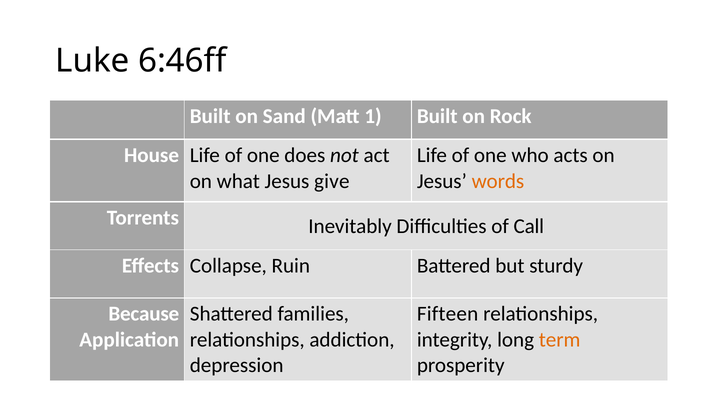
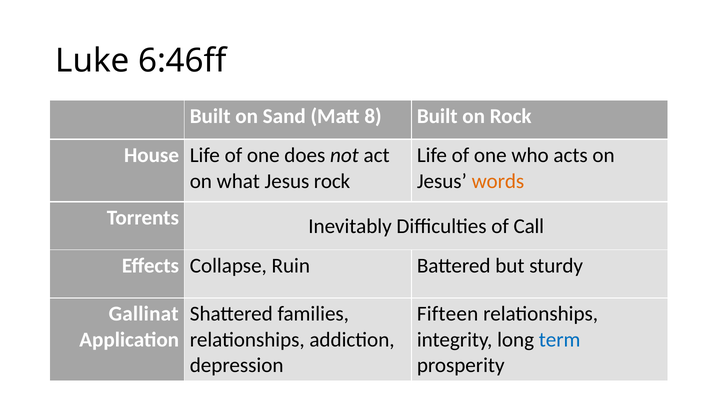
1: 1 -> 8 (373, 116)
Jesus give: give -> rock (332, 181)
Because: Because -> Gallinat (144, 314)
term colour: orange -> blue (560, 340)
